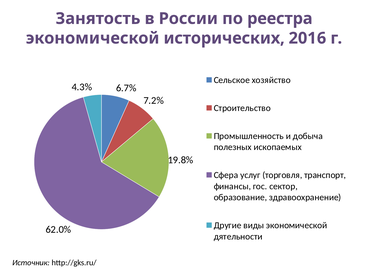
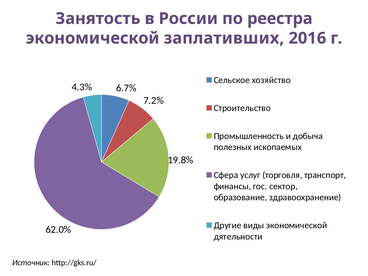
исторических: исторических -> заплативших (224, 38)
